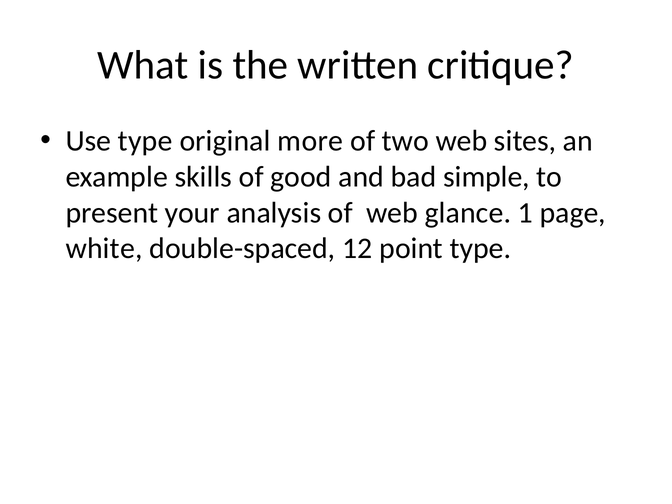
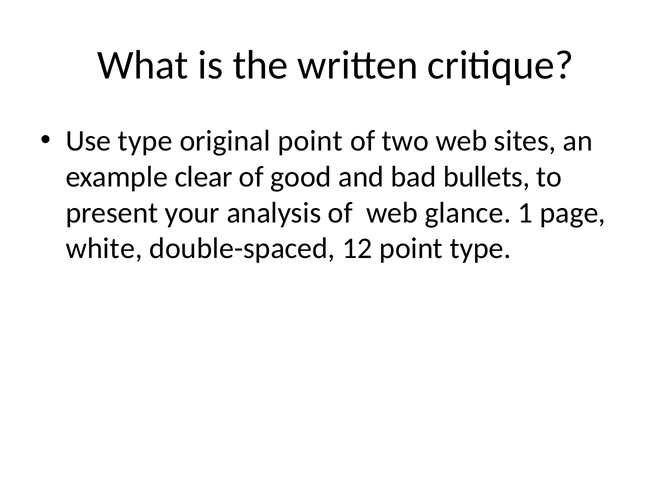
original more: more -> point (310, 141)
skills: skills -> clear (204, 177)
simple: simple -> bullets (487, 177)
